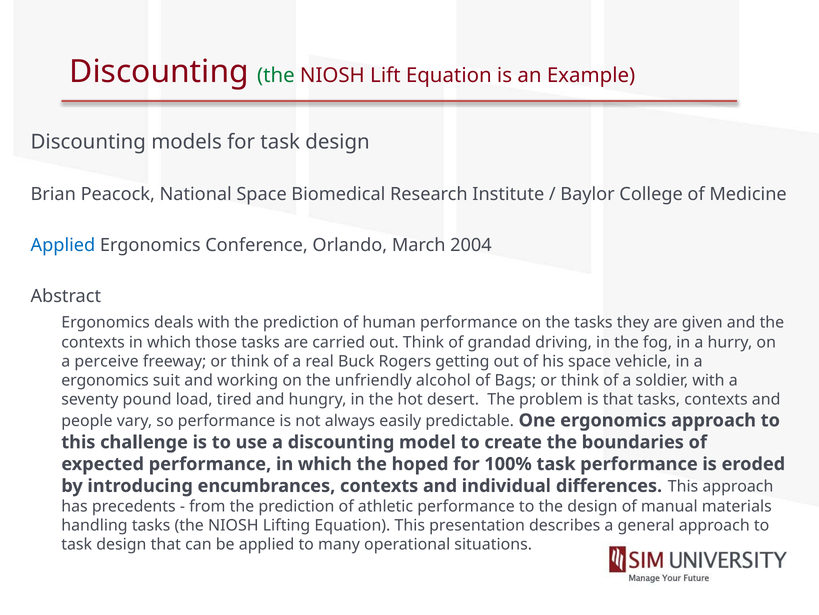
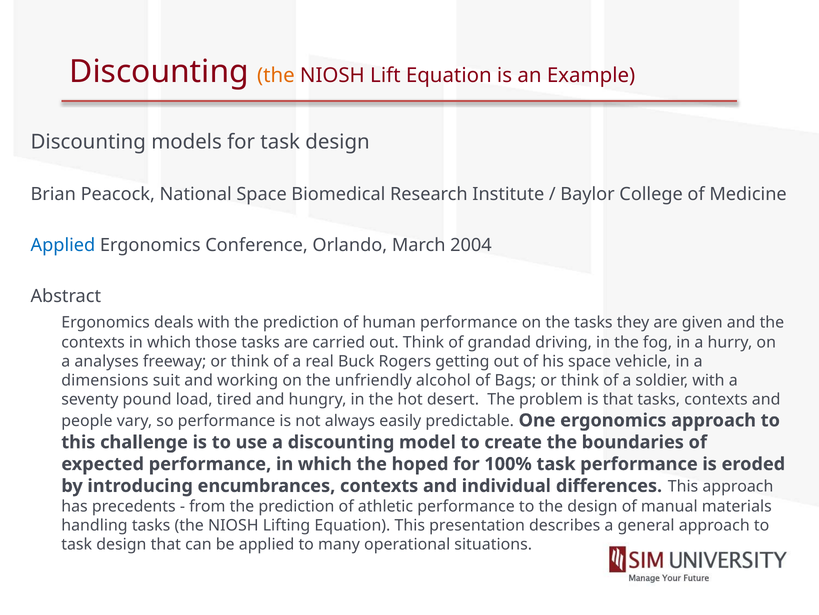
the colour: green -> orange (276, 75)
perceive: perceive -> analyses (107, 361)
ergonomics: ergonomics -> dimensions (105, 380)
